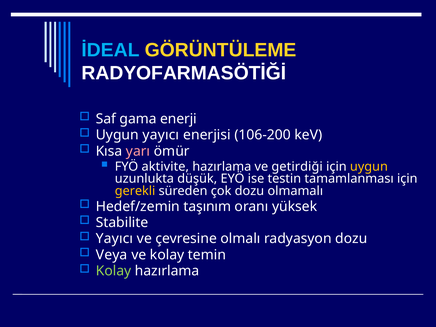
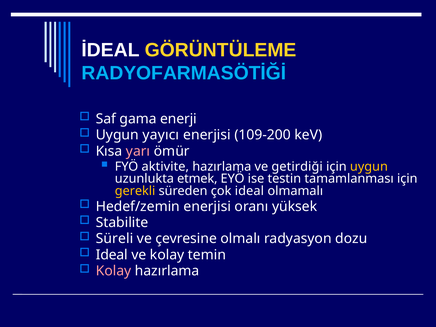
İDEAL colour: light blue -> white (111, 50)
RADYOFARMASÖTİĞİ colour: white -> light blue (184, 73)
106-200: 106-200 -> 109-200 (263, 135)
düşük: düşük -> etmek (197, 179)
çok dozu: dozu -> ideal (249, 191)
Hedef/zemin taşınım: taşınım -> enerjisi (207, 206)
Yayıcı: Yayıcı -> Süreli (115, 239)
Veya: Veya -> Ideal (112, 255)
Kolay colour: light green -> pink (114, 271)
